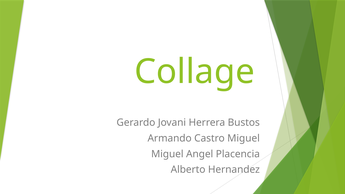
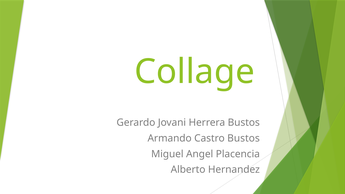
Castro Miguel: Miguel -> Bustos (244, 138)
